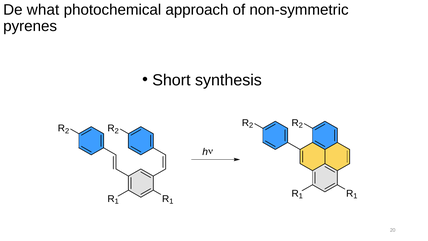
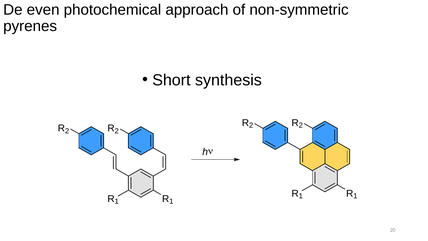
what: what -> even (43, 10)
